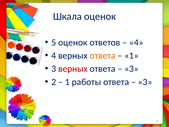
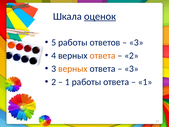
оценок underline: none -> present (100, 16)
5 оценок: оценок -> работы (73, 42)
4: 4 -> 3 (136, 42)
1: 1 -> 2 (131, 55)
верных colour: red -> orange (73, 69)
3: 3 -> 1 (145, 82)
